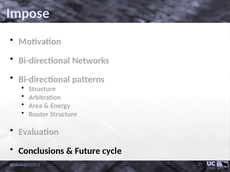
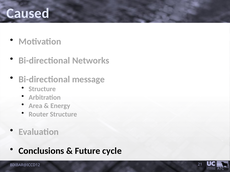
Impose: Impose -> Caused (28, 13)
patterns: patterns -> message (88, 80)
